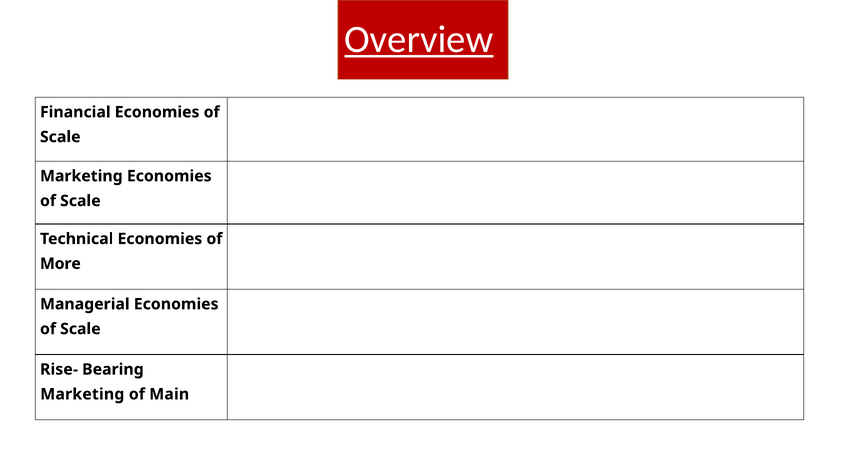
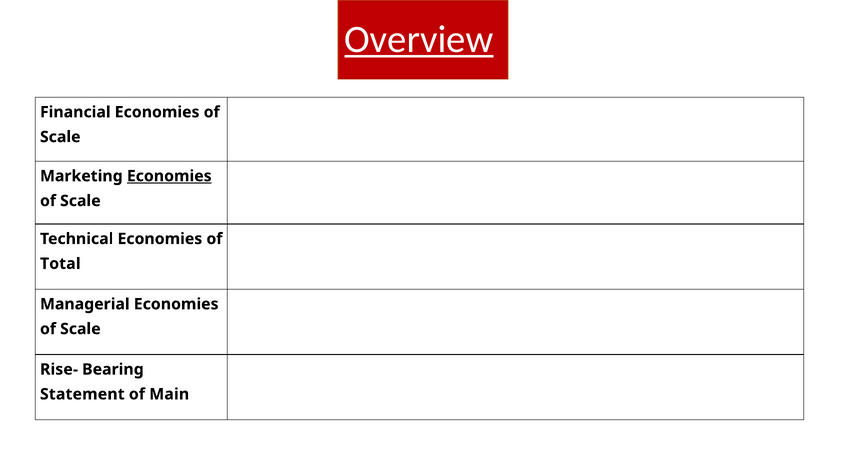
Economies underline: none -> present (169, 176)
More: More -> Total (60, 264)
Marketing: Marketing -> Statement (82, 394)
